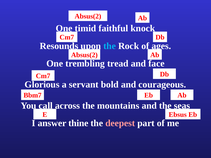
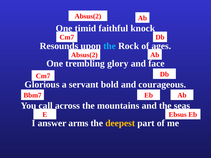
tread: tread -> glory (118, 64)
thine: thine -> arms (78, 123)
deepest colour: pink -> yellow (120, 123)
